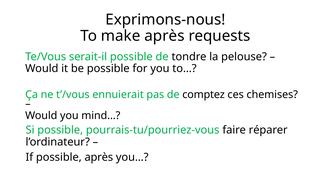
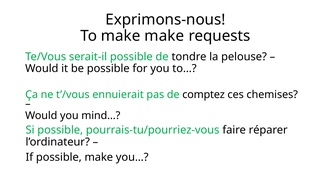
make après: après -> make (164, 36)
possible après: après -> make (99, 158)
